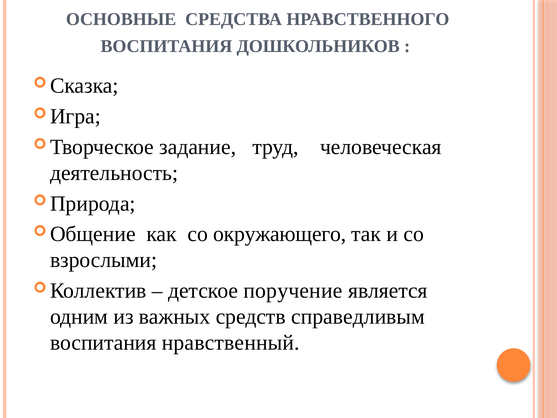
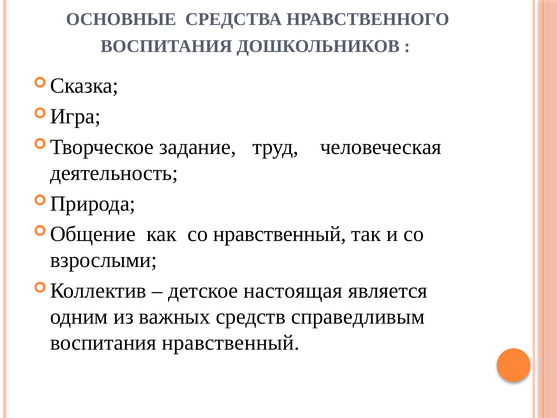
со окружающего: окружающего -> нравственный (280, 234)
поручение: поручение -> настоящая (293, 291)
